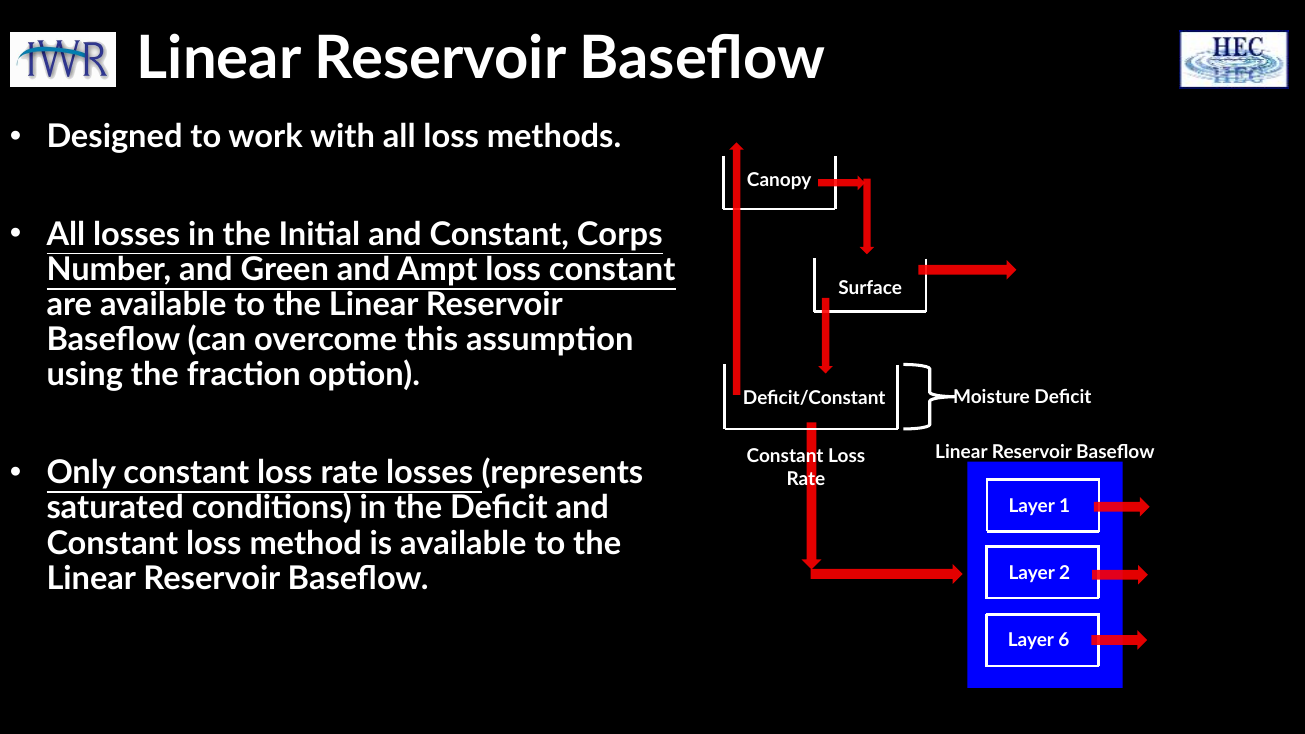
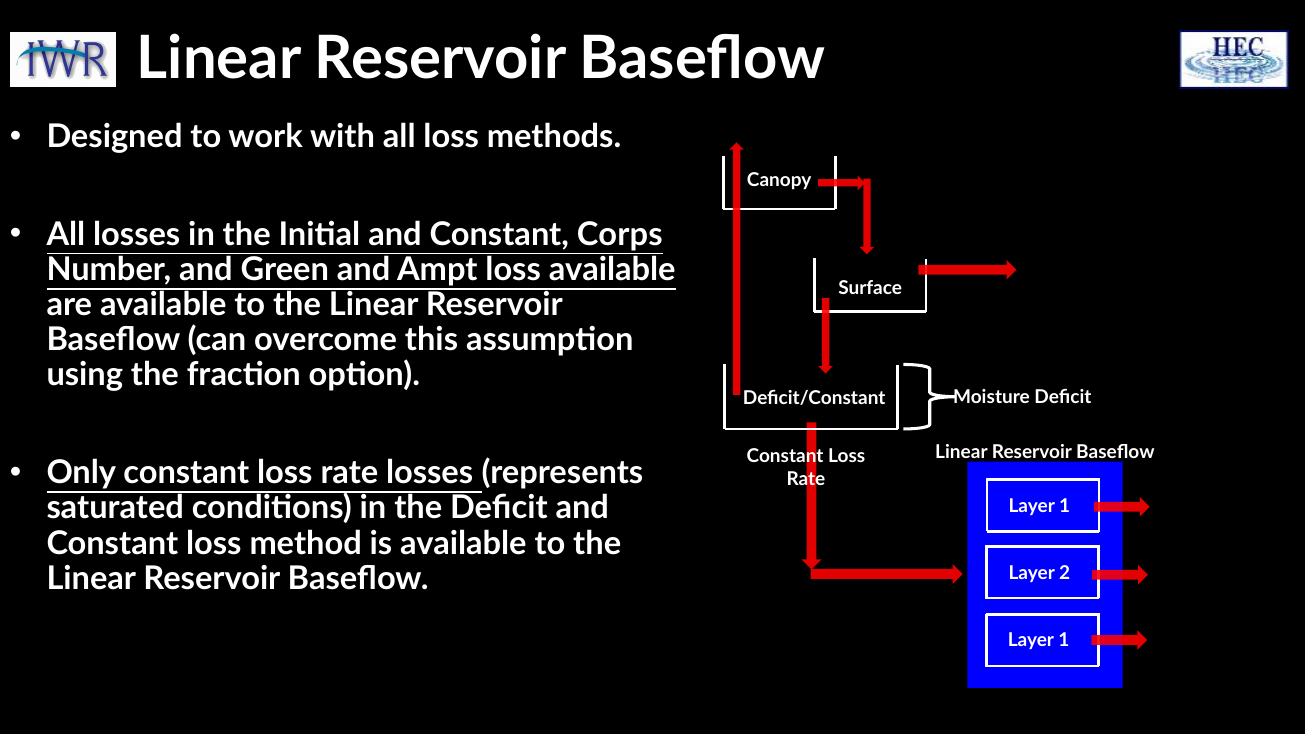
loss constant: constant -> available (612, 270)
6: 6 -> 1 (1064, 640)
